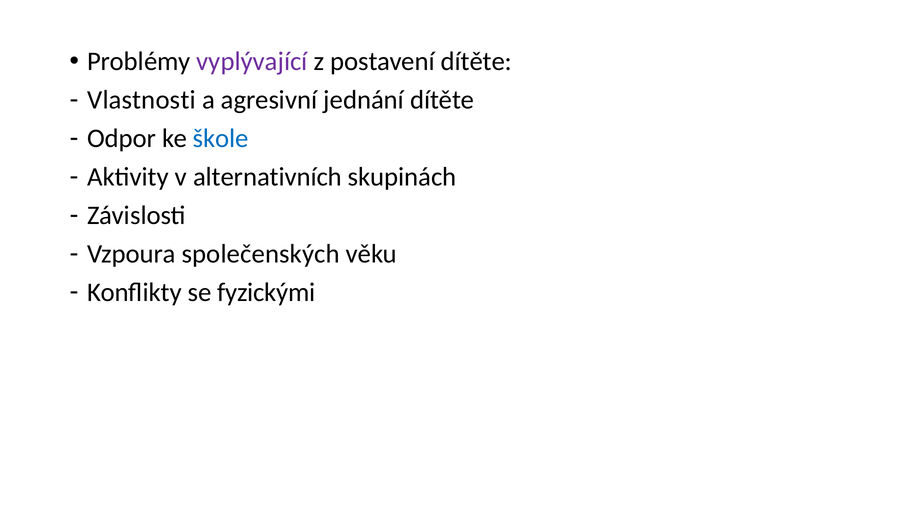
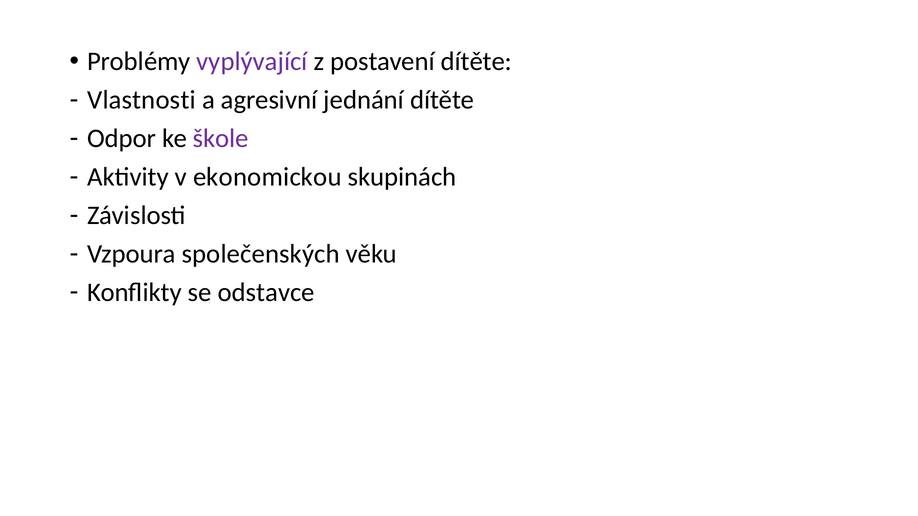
škole colour: blue -> purple (221, 138)
alternativních: alternativních -> ekonomickou (267, 177)
fyzickými: fyzickými -> odstavce (266, 292)
